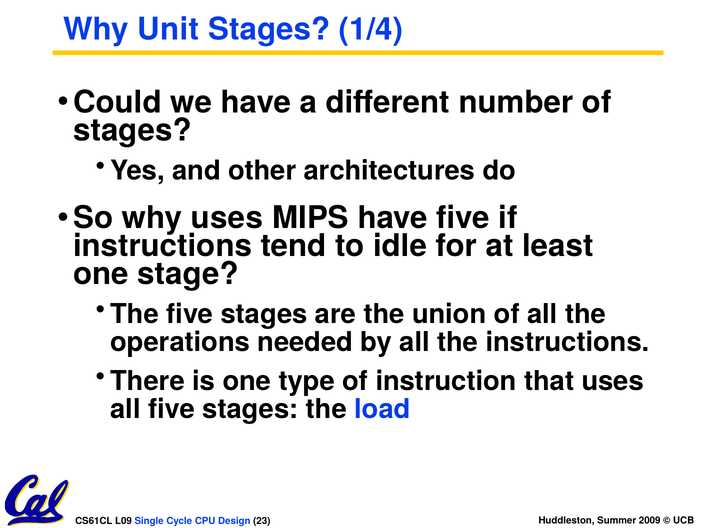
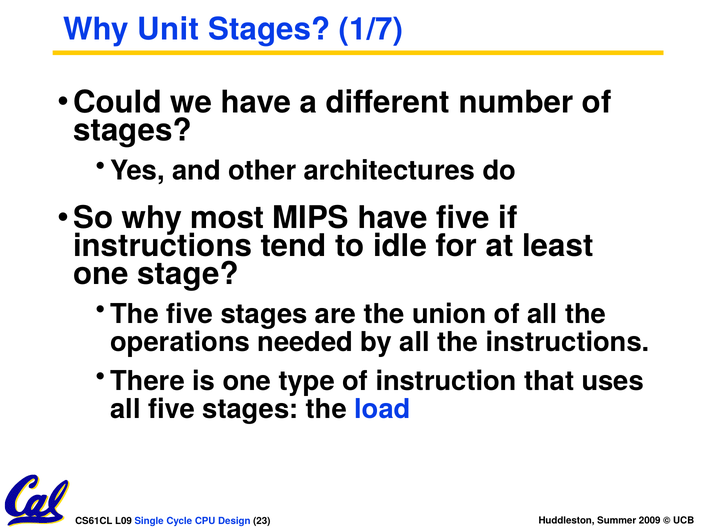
1/4: 1/4 -> 1/7 (371, 29)
why uses: uses -> most (227, 217)
